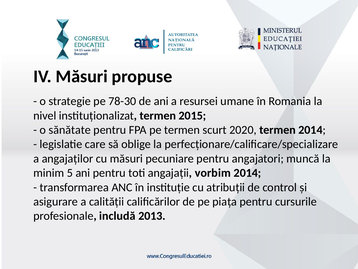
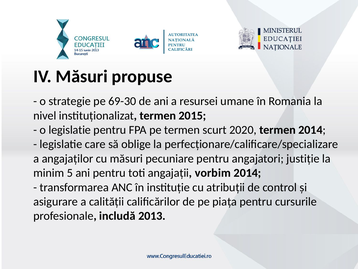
78-30: 78-30 -> 69-30 (122, 101)
o sănătate: sănătate -> legislatie (70, 130)
muncă: muncă -> justiție (303, 158)
